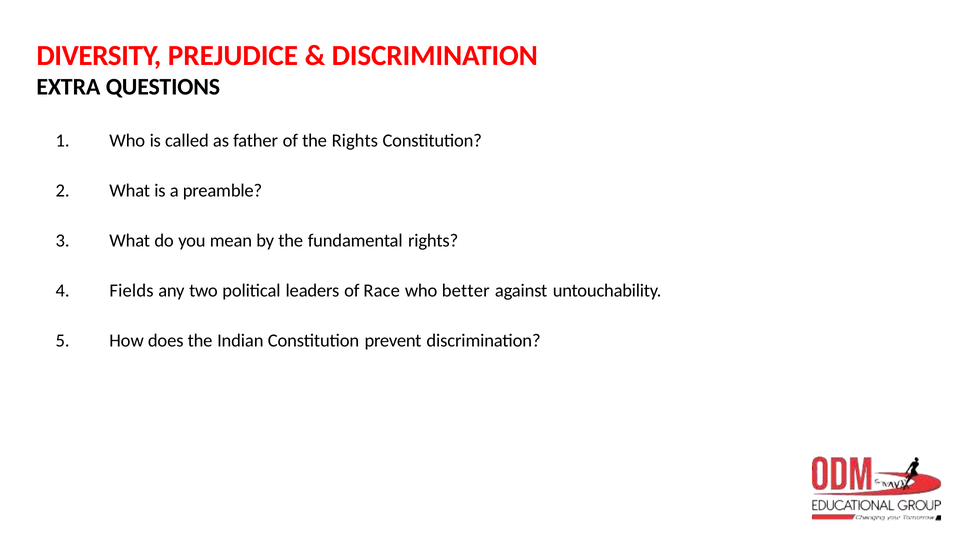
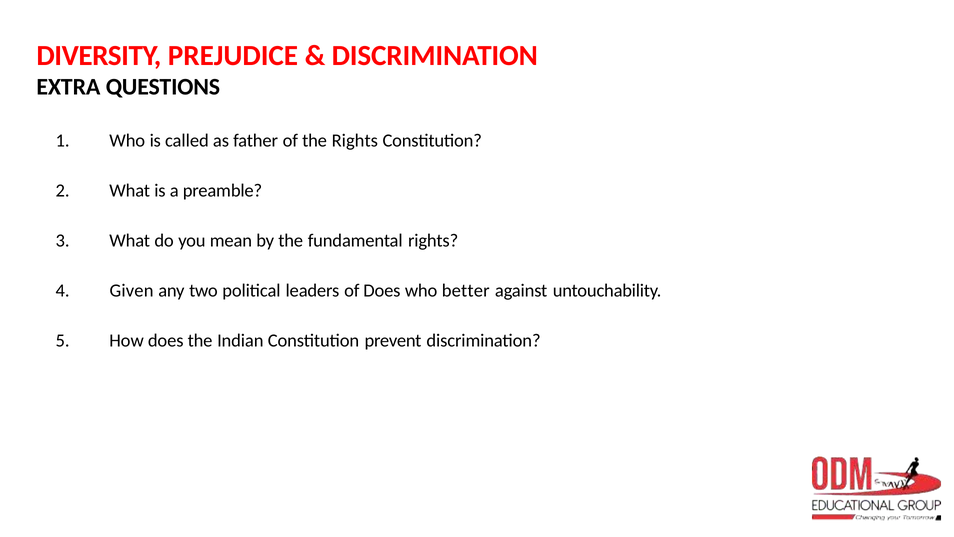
Fields: Fields -> Given (132, 291)
of Race: Race -> Does (382, 291)
